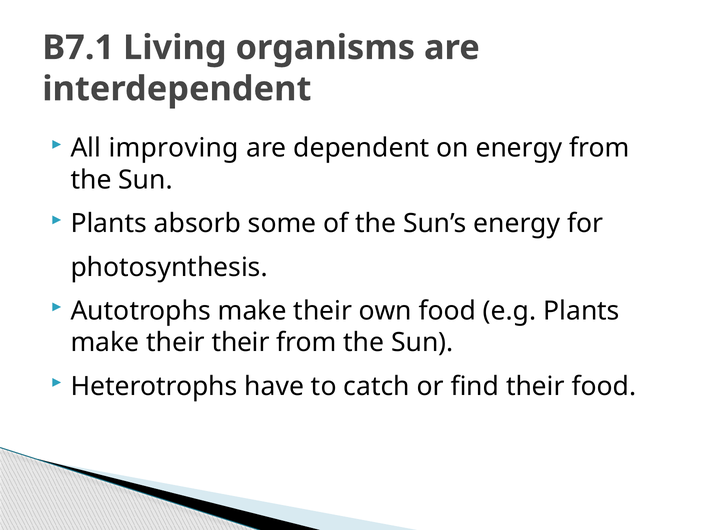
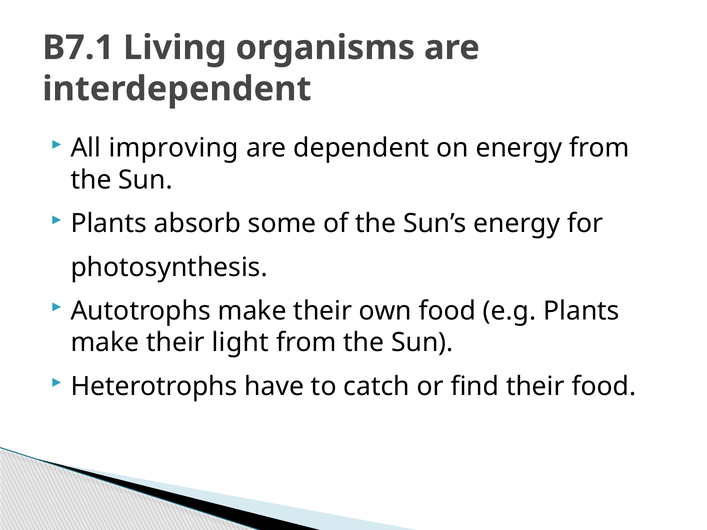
their their: their -> light (240, 343)
